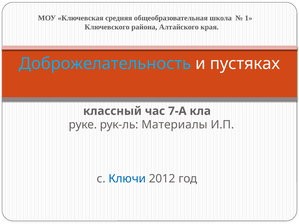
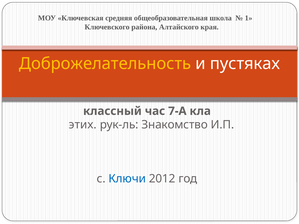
Доброжелательность colour: light blue -> yellow (105, 64)
руке: руке -> этих (83, 125)
Материалы: Материалы -> Знакомство (175, 125)
